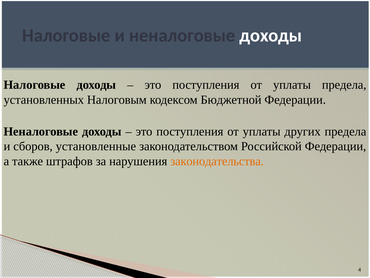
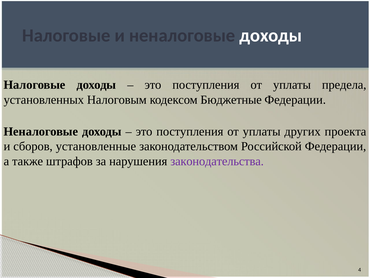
Бюджетной: Бюджетной -> Бюджетные (231, 100)
других предела: предела -> проекта (345, 131)
законодательства colour: orange -> purple (217, 161)
